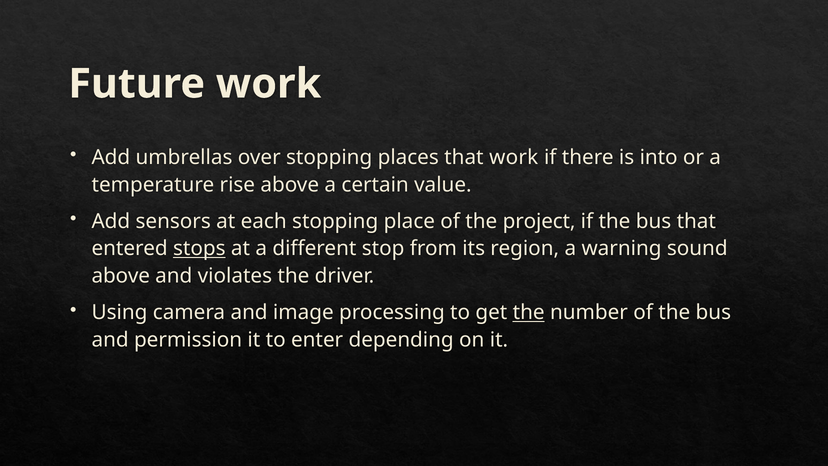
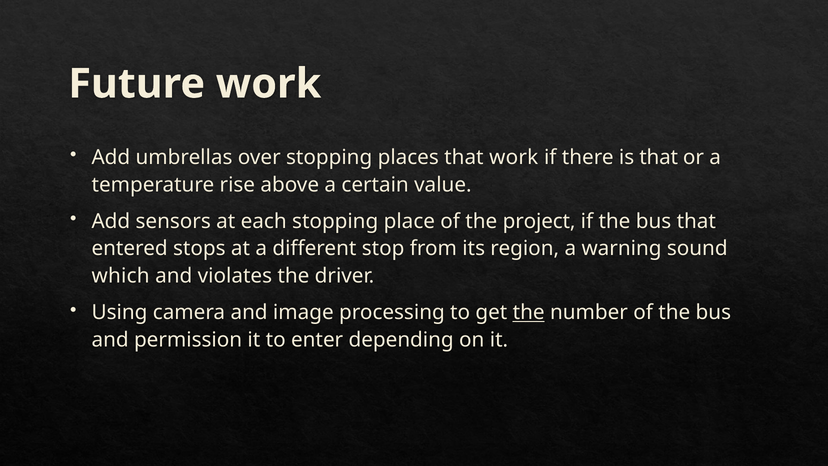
is into: into -> that (659, 157)
stops underline: present -> none (199, 249)
above: above -> which (121, 276)
